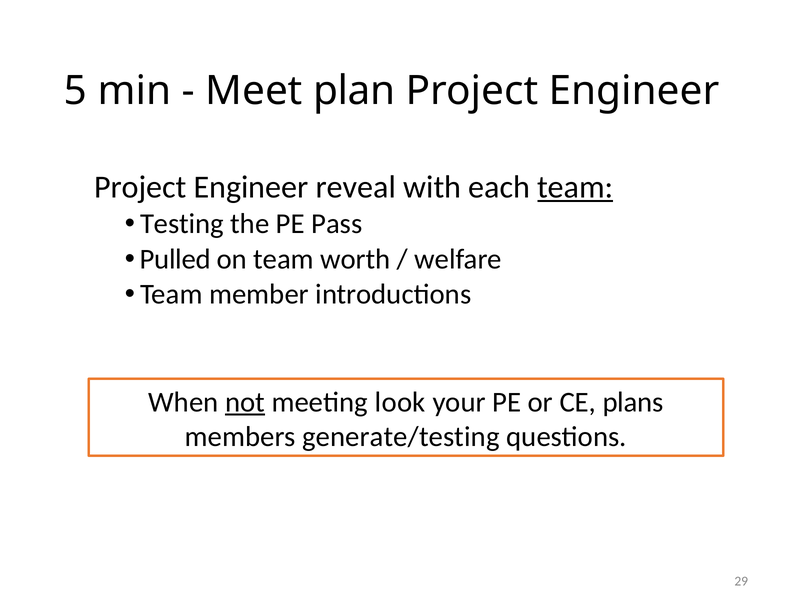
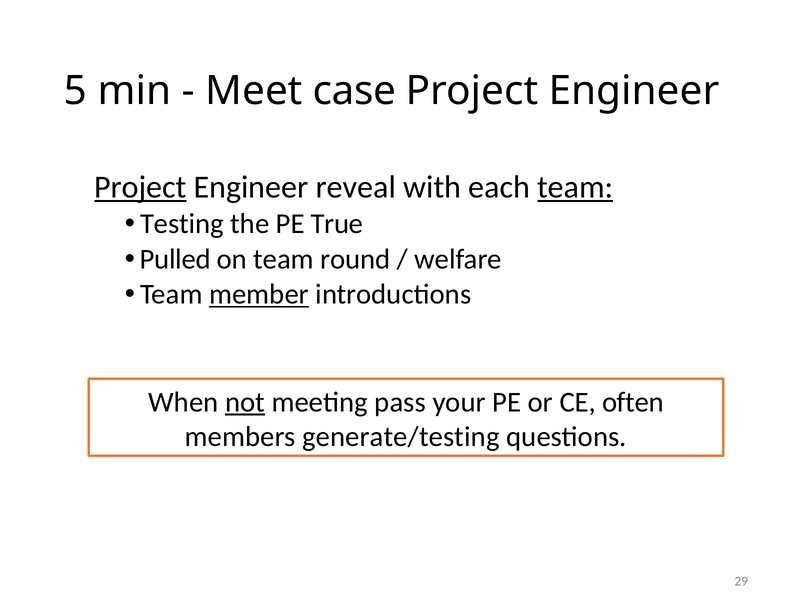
plan: plan -> case (354, 91)
Project underline: none -> present (140, 187)
Pass: Pass -> True (337, 224)
worth: worth -> round (355, 259)
member underline: none -> present (259, 294)
look: look -> pass (400, 402)
plans: plans -> often (633, 402)
